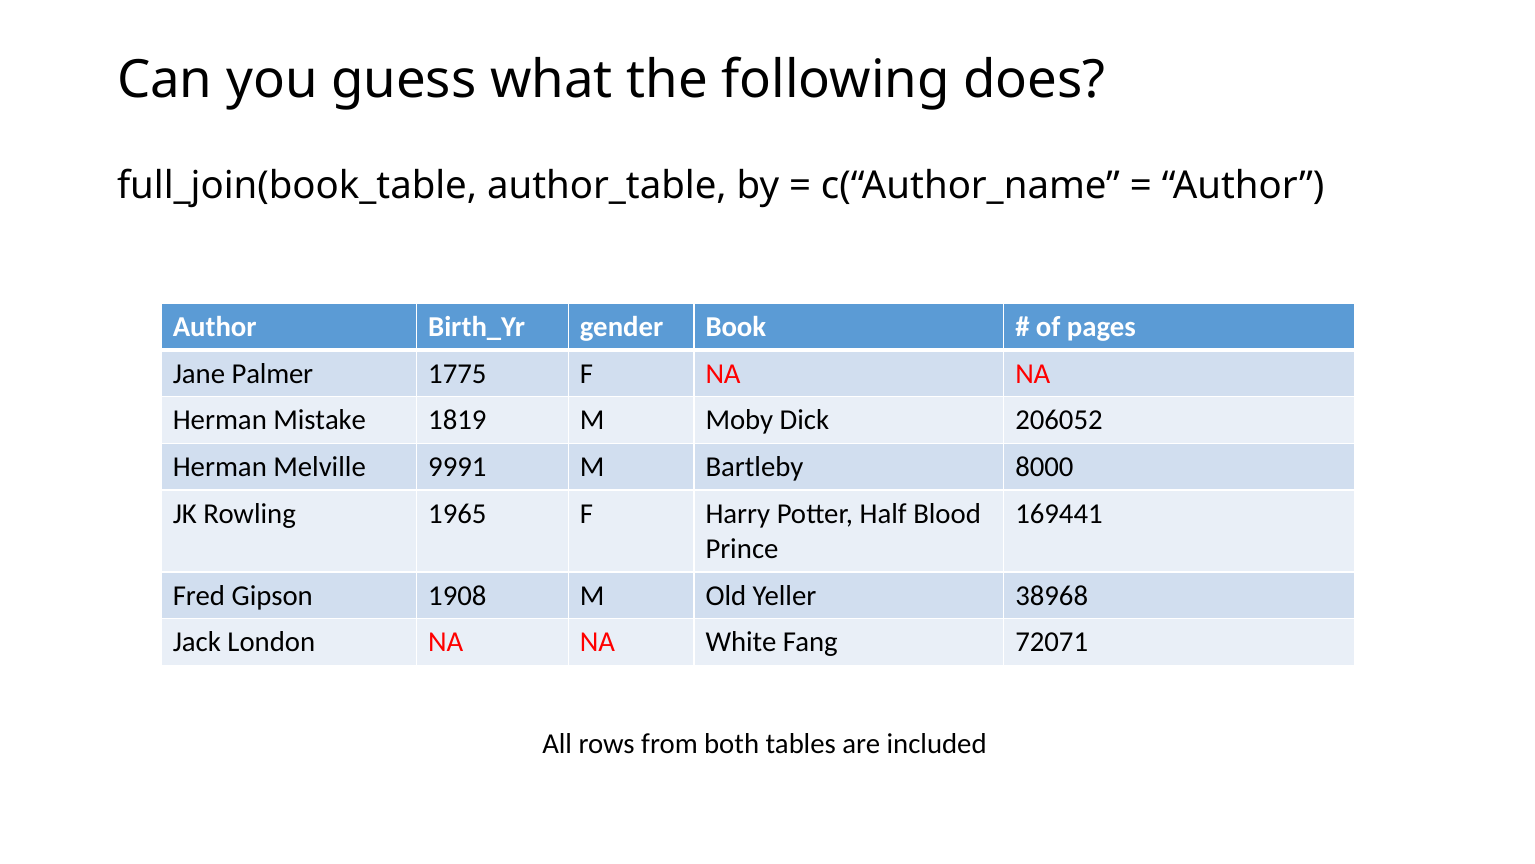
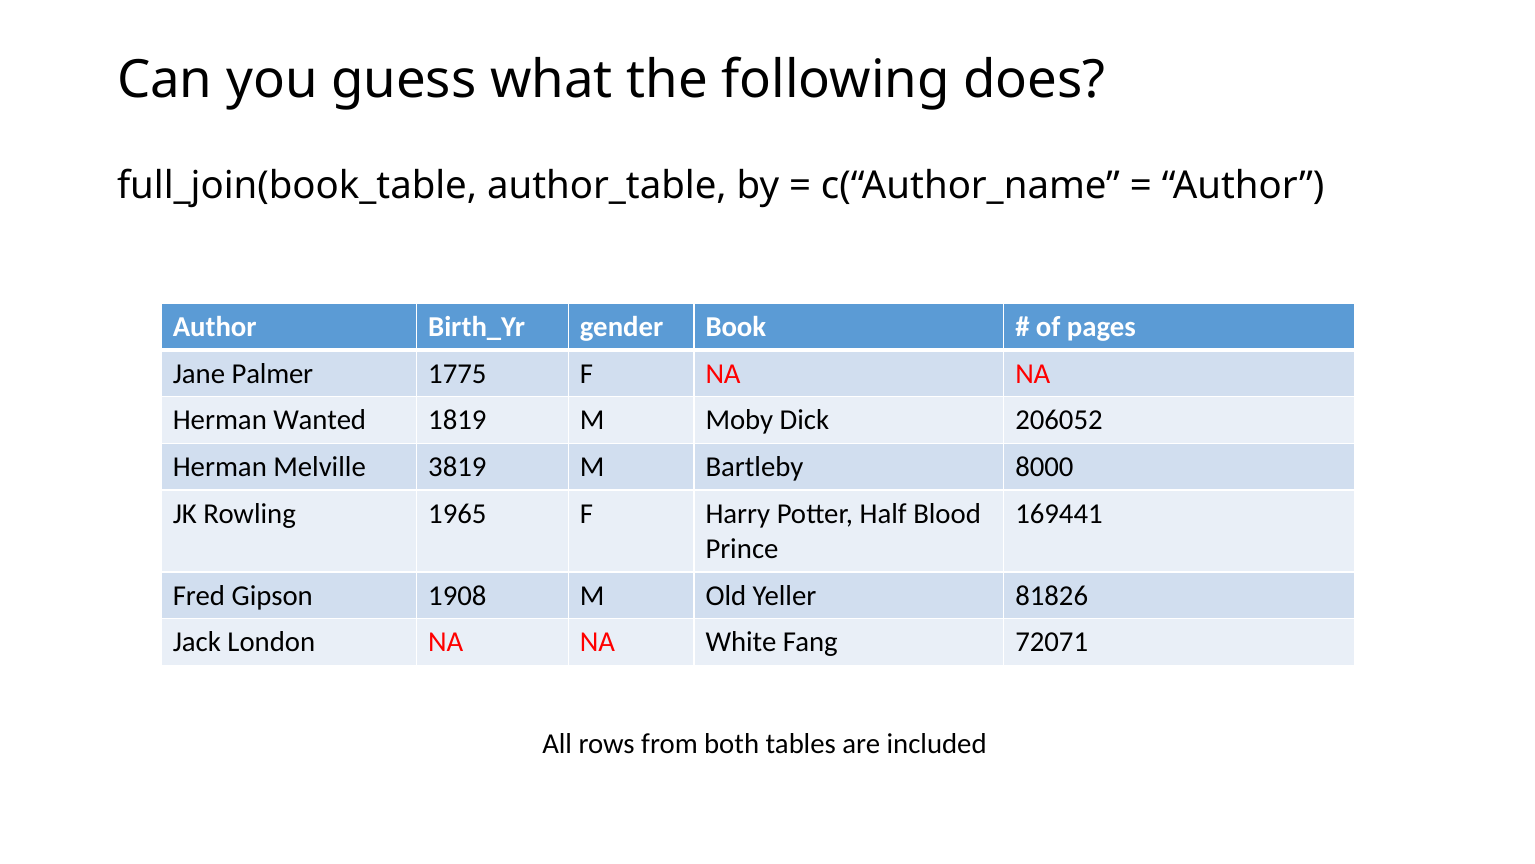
Mistake: Mistake -> Wanted (320, 420)
9991: 9991 -> 3819 (457, 467)
38968: 38968 -> 81826 (1052, 595)
